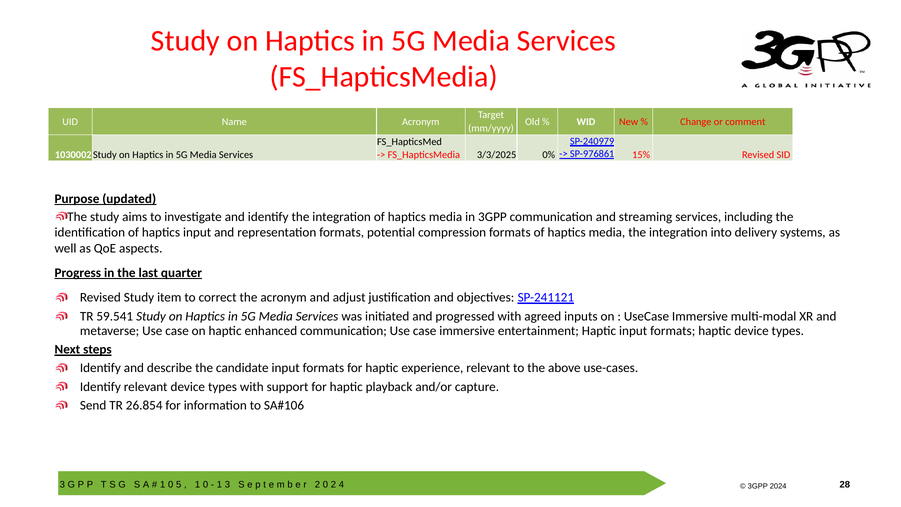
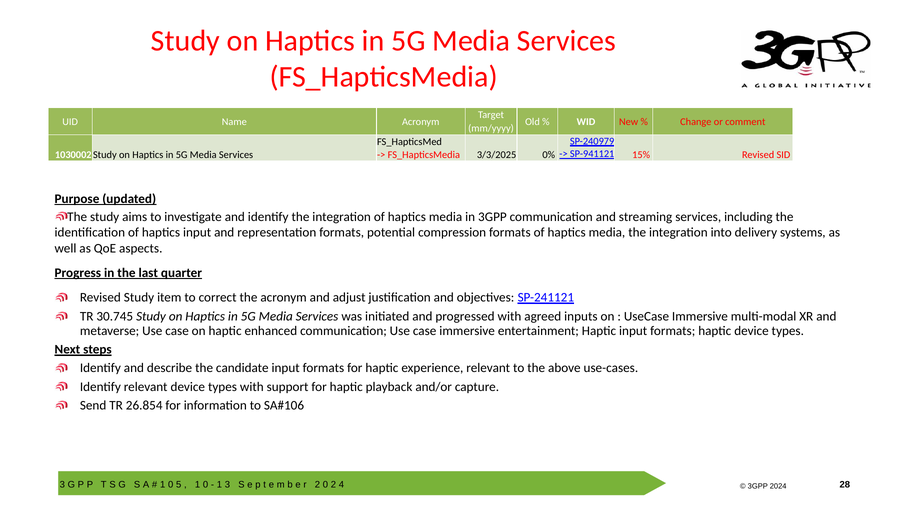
SP-976861: SP-976861 -> SP-941121 (592, 154)
59.541: 59.541 -> 30.745 (115, 316)
